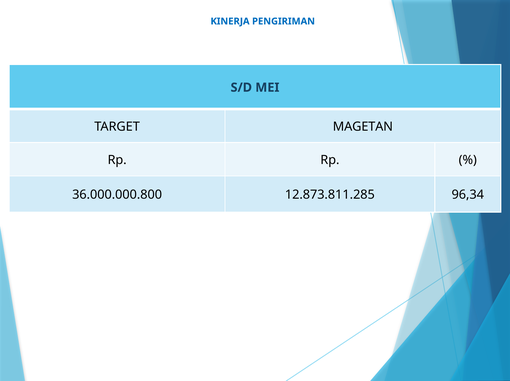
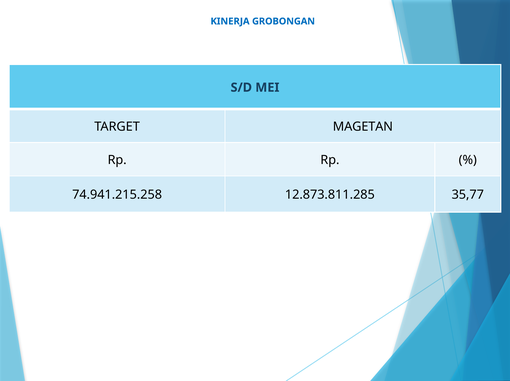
PENGIRIMAN: PENGIRIMAN -> GROBONGAN (284, 21)
36.000.000.800: 36.000.000.800 -> 74.941.215.258 (117, 195)
96,34: 96,34 -> 35,77 (468, 195)
